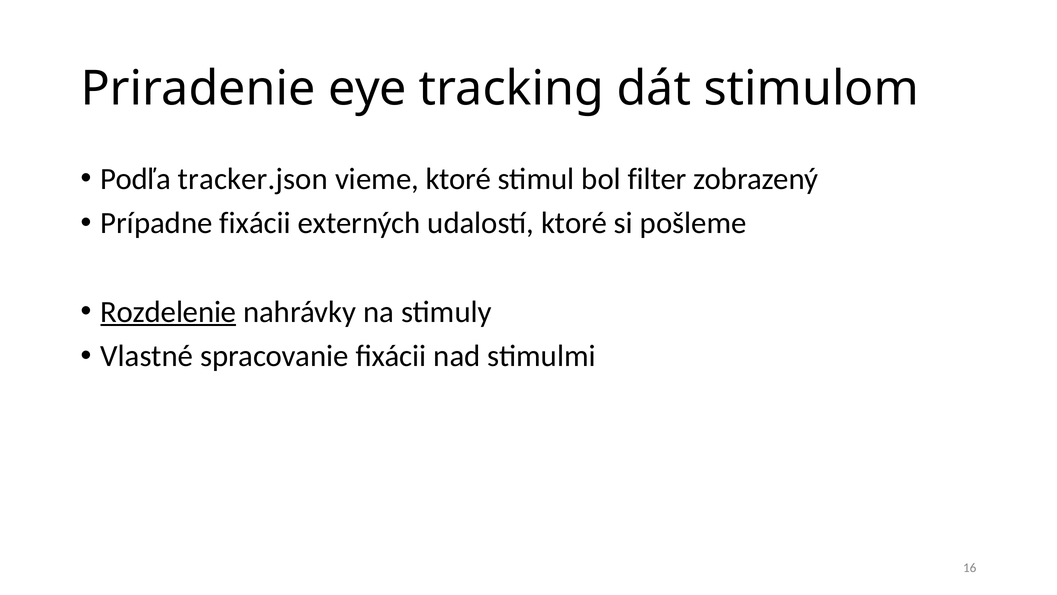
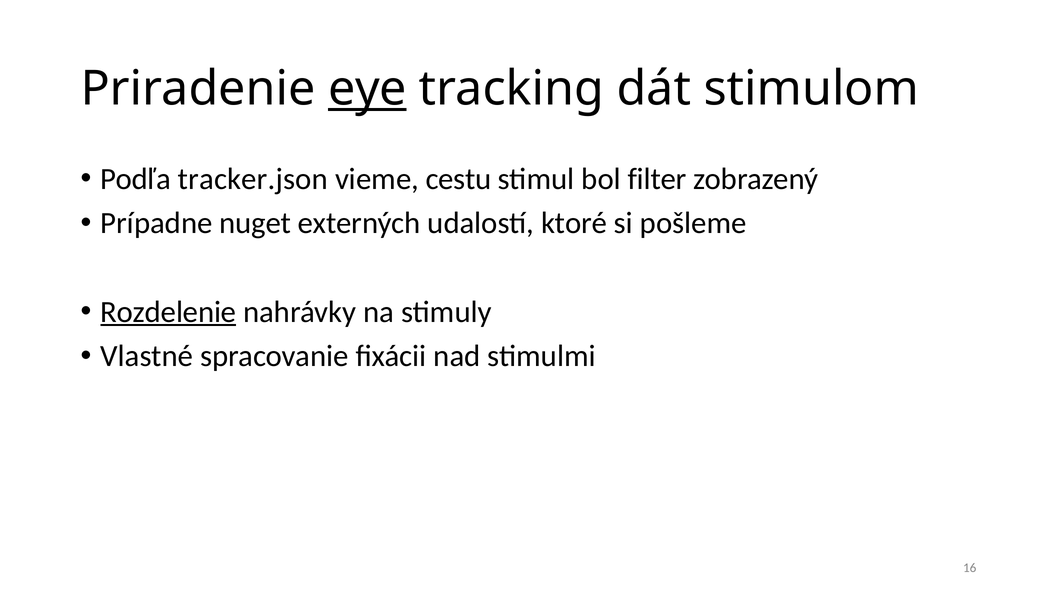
eye underline: none -> present (367, 89)
vieme ktoré: ktoré -> cestu (458, 179)
Prípadne fixácii: fixácii -> nuget (255, 223)
